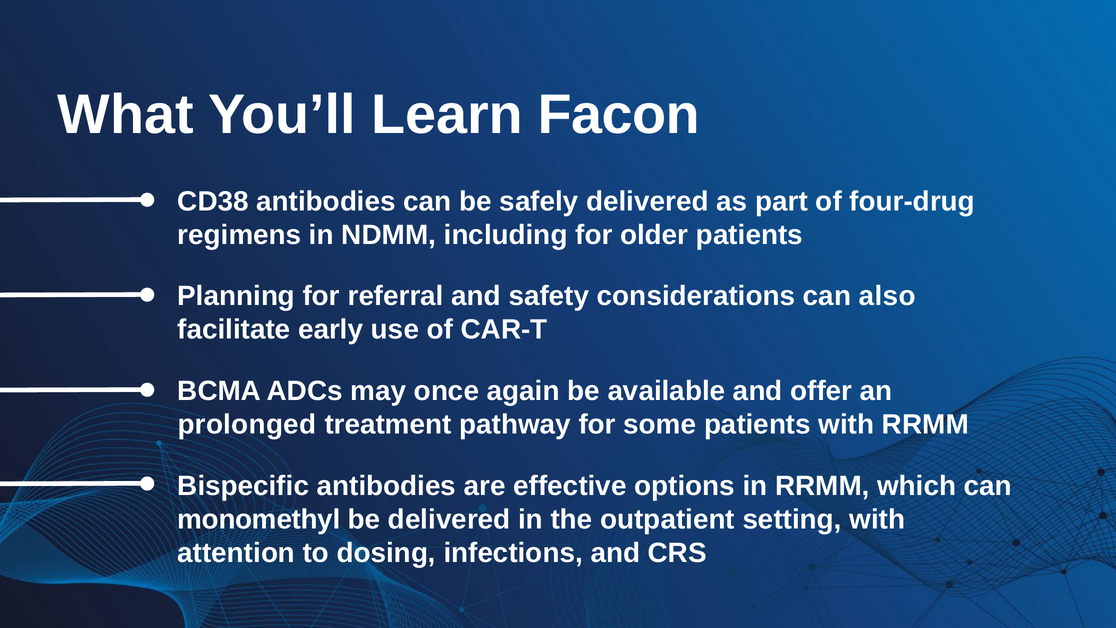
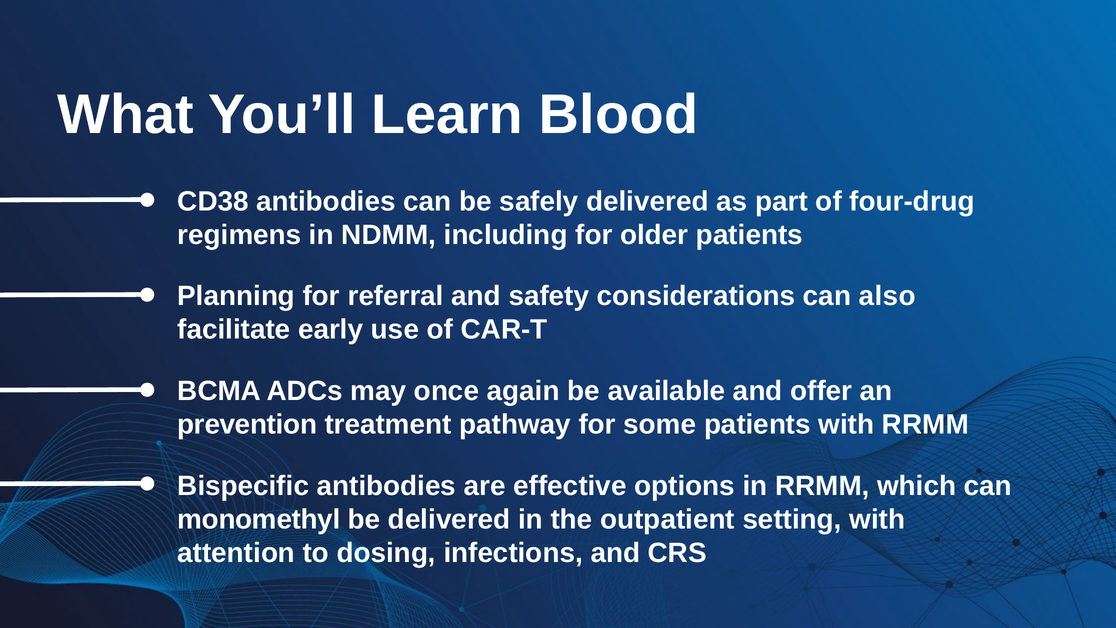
Facon: Facon -> Blood (618, 115)
prolonged: prolonged -> prevention (247, 424)
